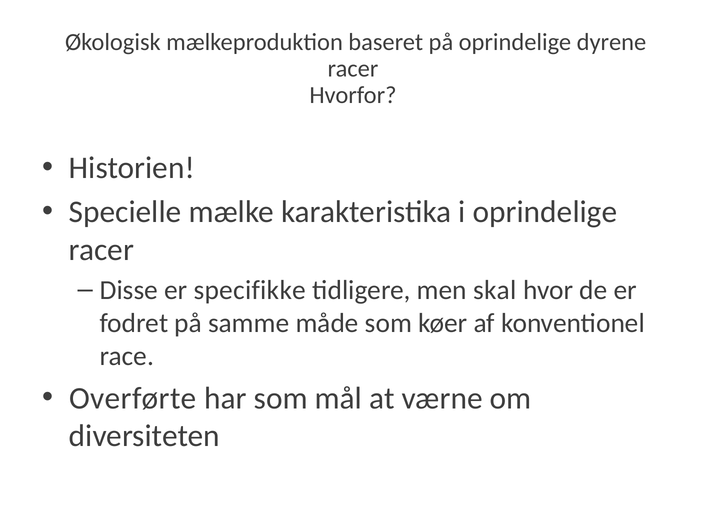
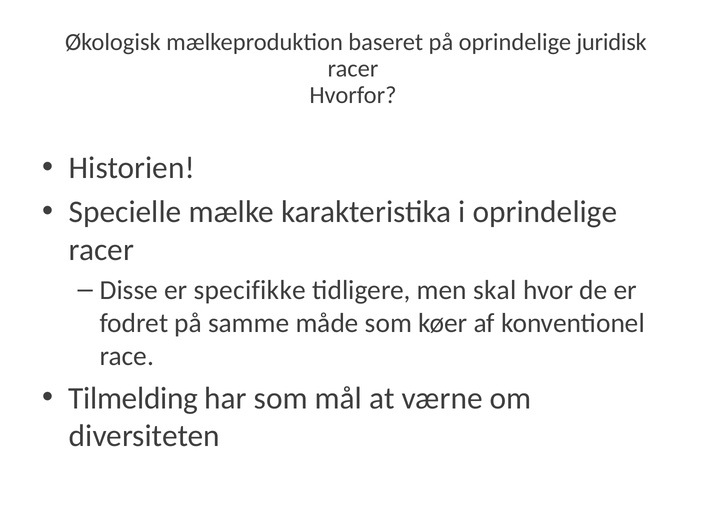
dyrene: dyrene -> juridisk (612, 42)
Overførte: Overførte -> Tilmelding (133, 398)
